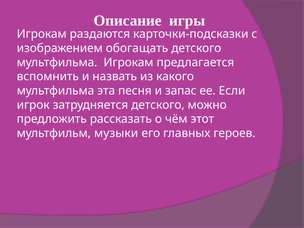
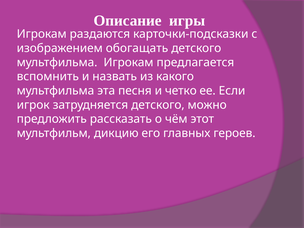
запас: запас -> четко (181, 91)
музыки: музыки -> дикцию (116, 133)
